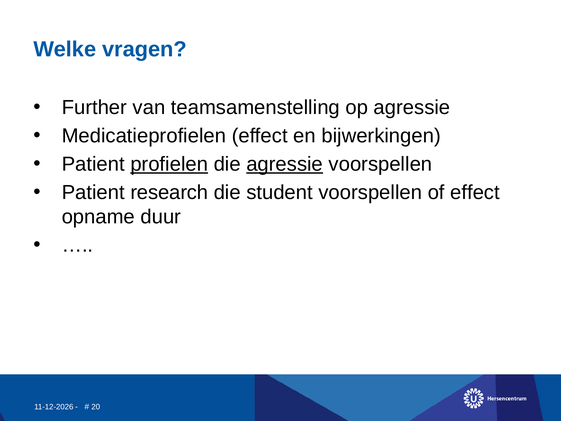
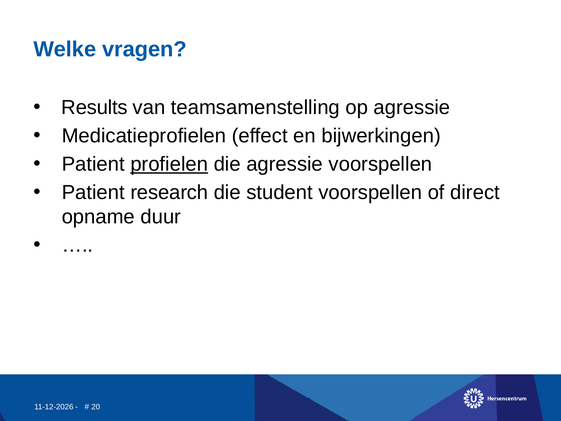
Further: Further -> Results (94, 107)
agressie underline: present -> none (285, 164)
of effect: effect -> direct (475, 192)
